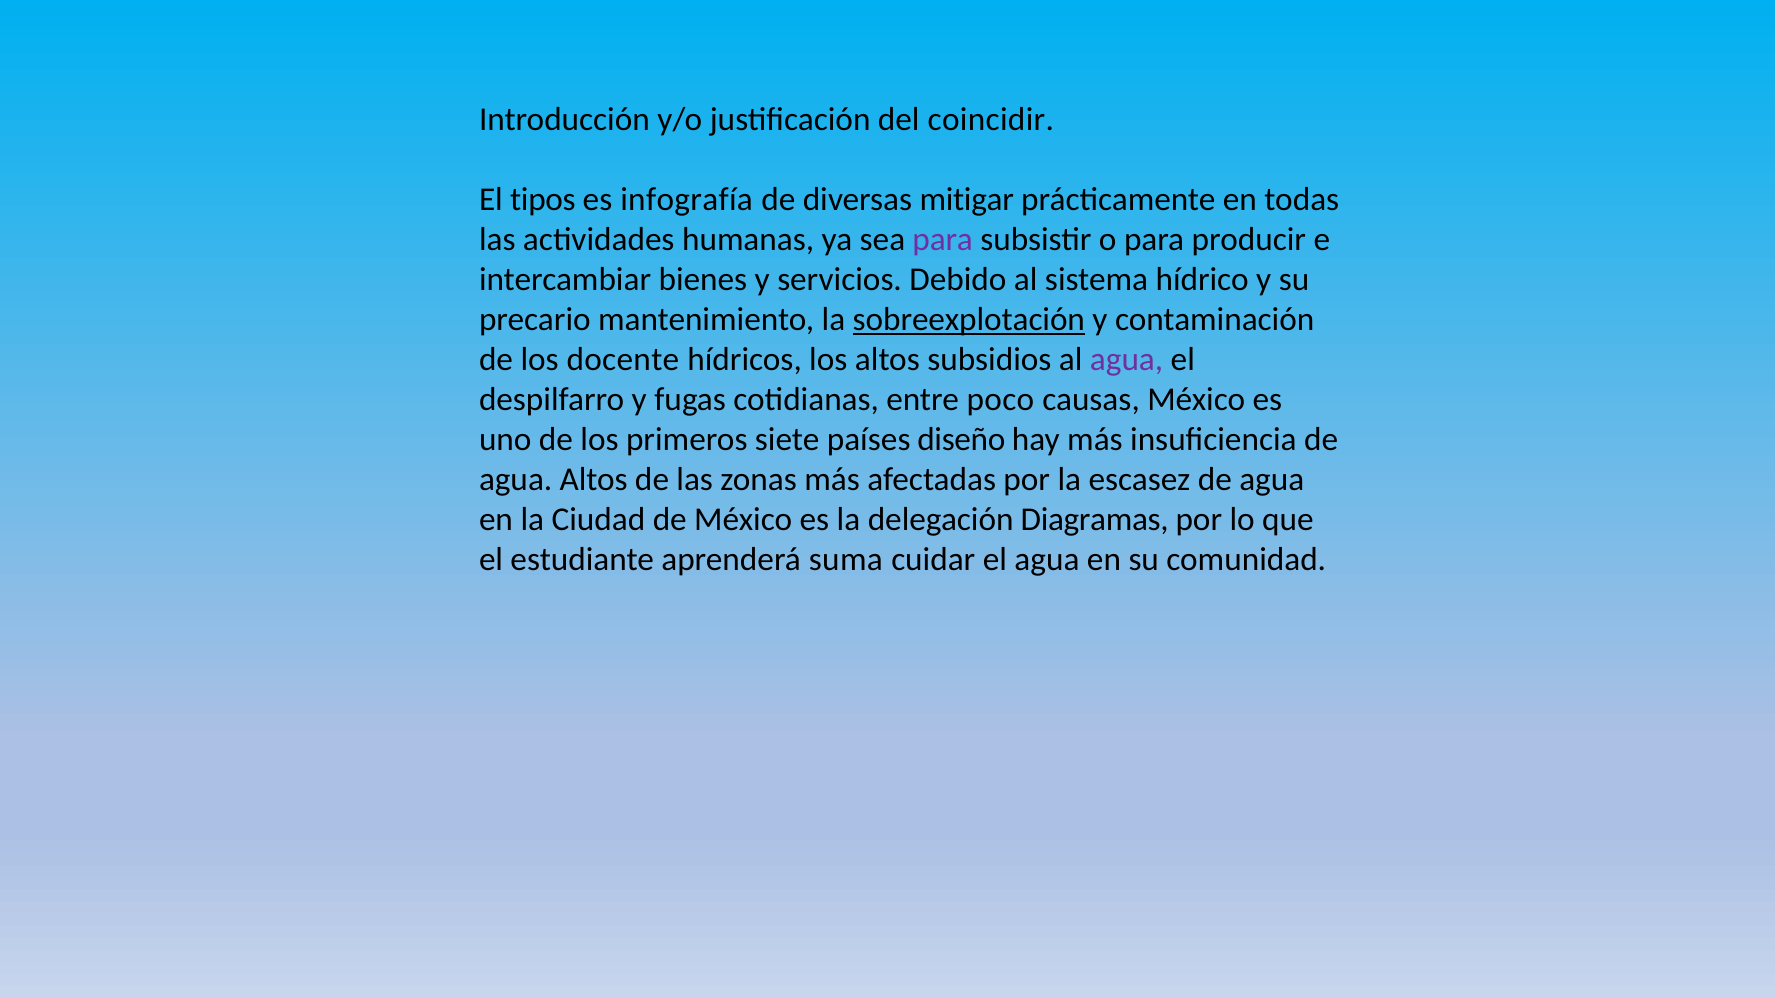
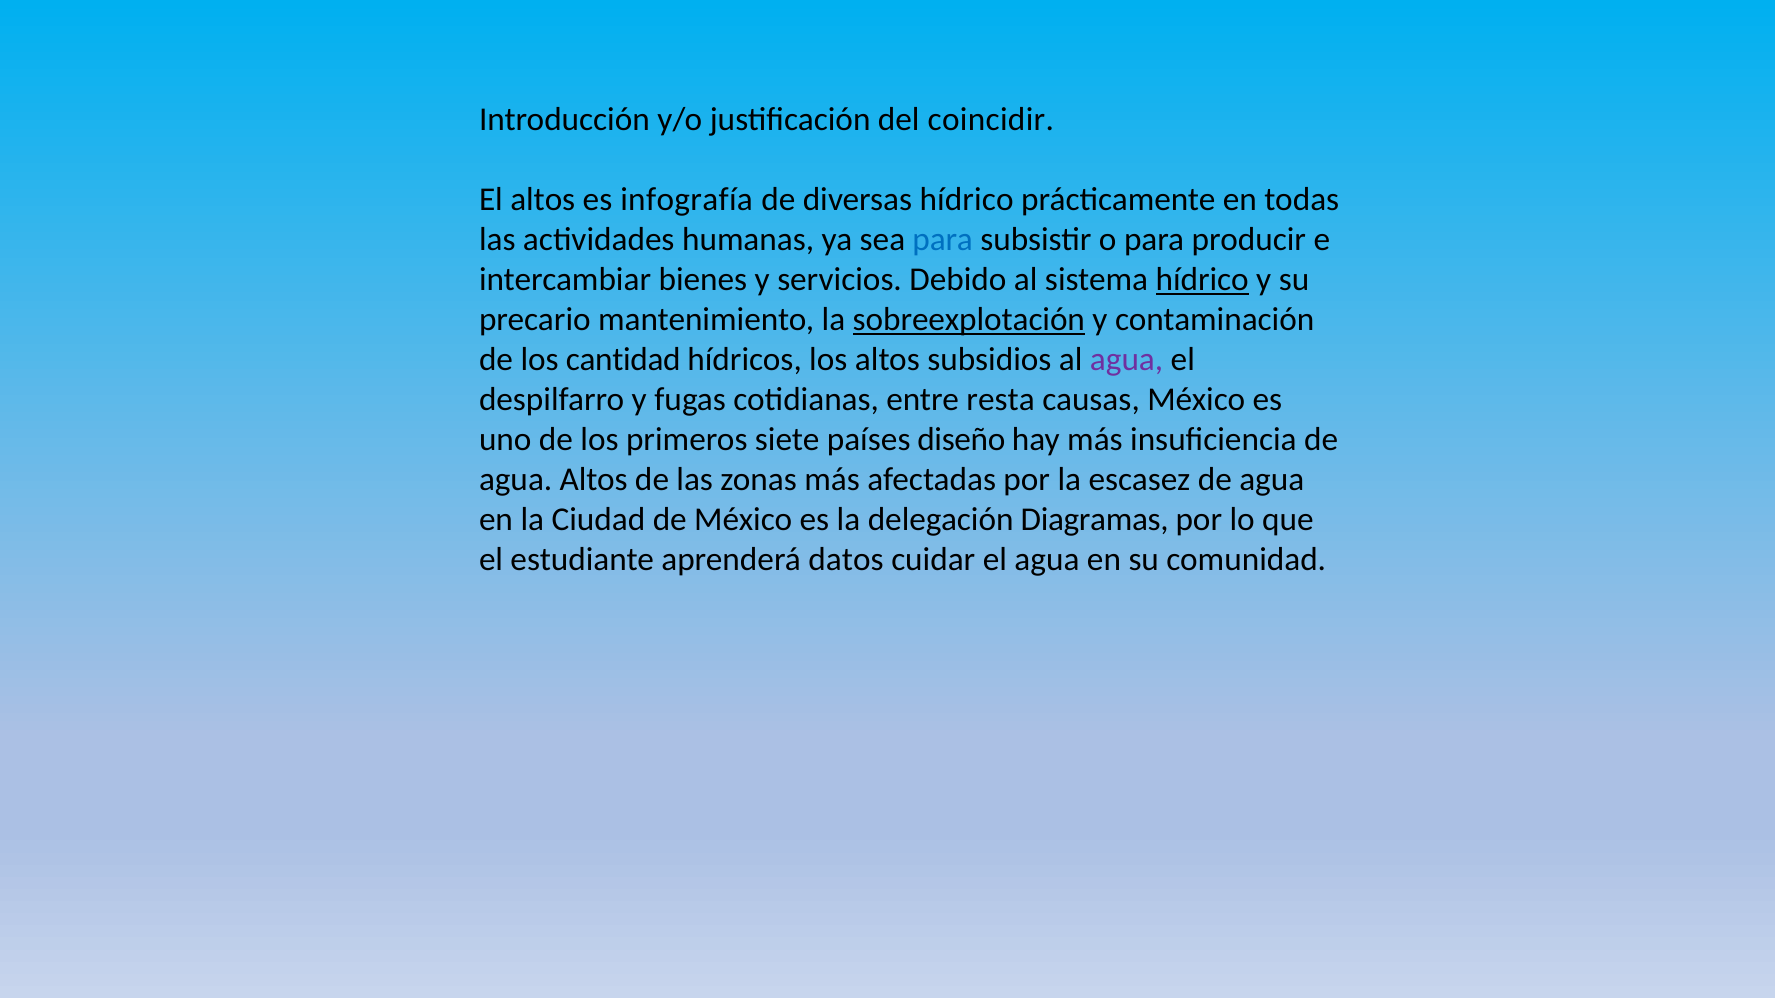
El tipos: tipos -> altos (543, 200)
diversas mitigar: mitigar -> hídrico (967, 200)
para colour: purple -> blue (943, 240)
hídrico underline: none -> present (1202, 280)
docente: docente -> cantidad (623, 360)
poco: poco -> resta (1001, 400)
suma: suma -> datos (846, 559)
